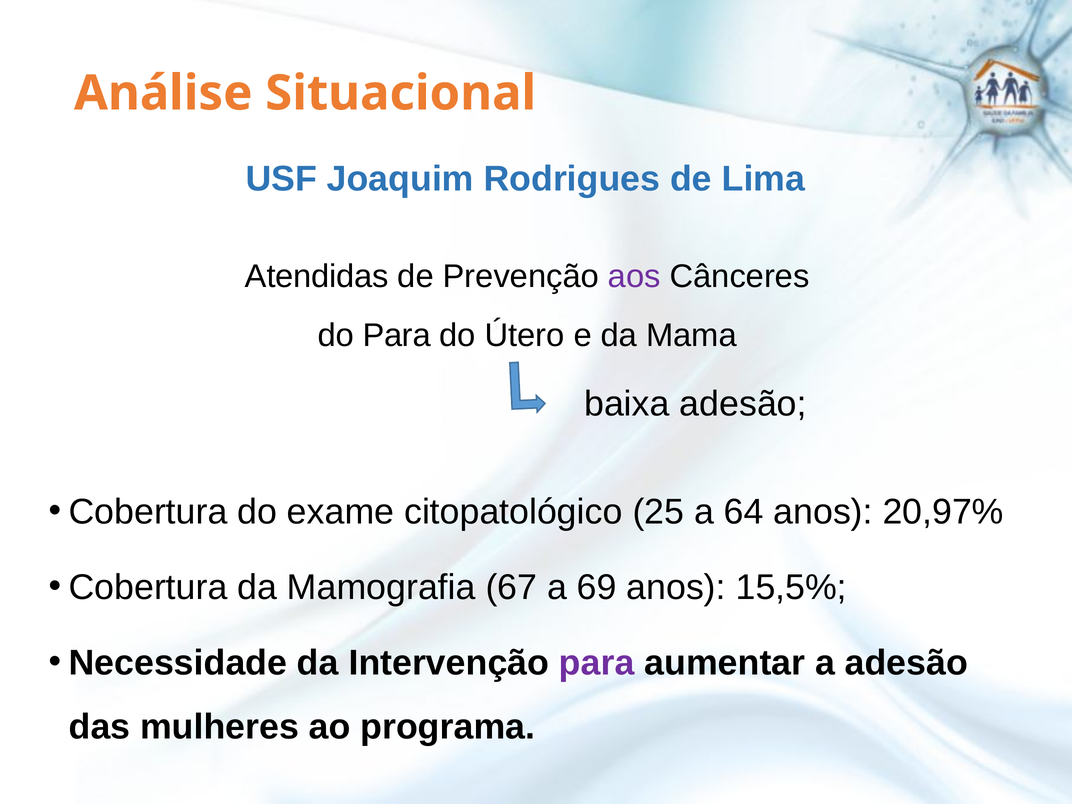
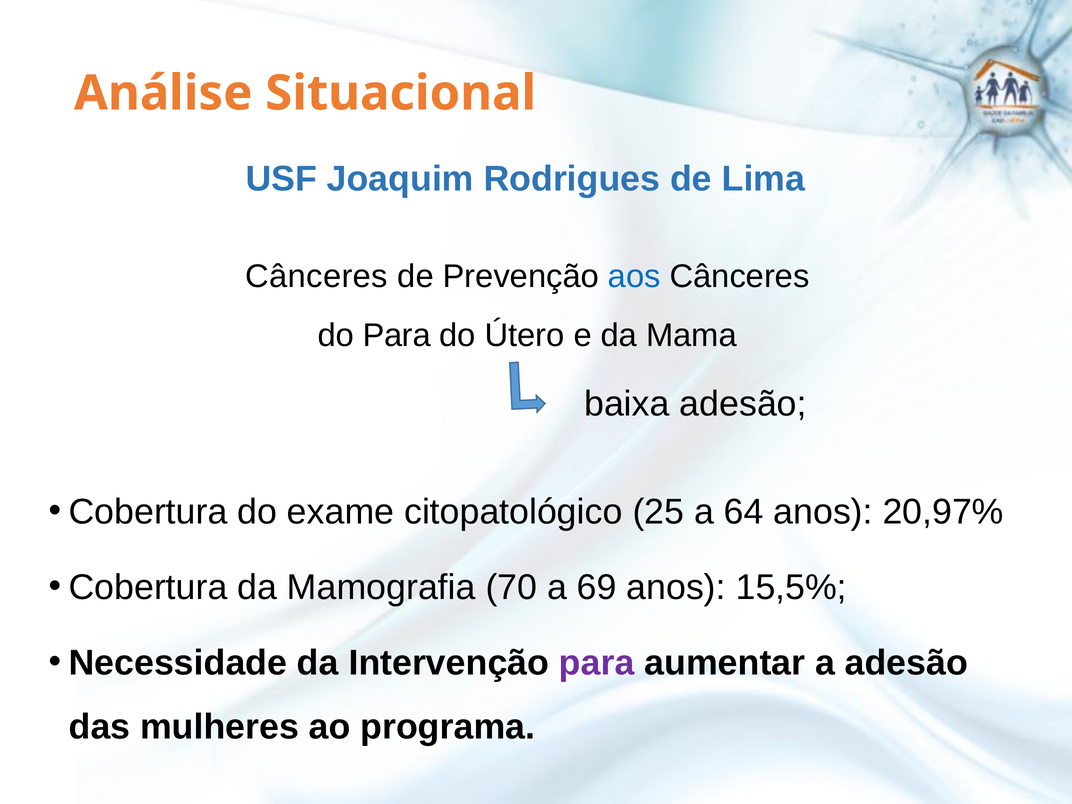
Atendidas: Atendidas -> Cânceres (316, 277)
aos colour: purple -> blue (634, 277)
67: 67 -> 70 (511, 587)
